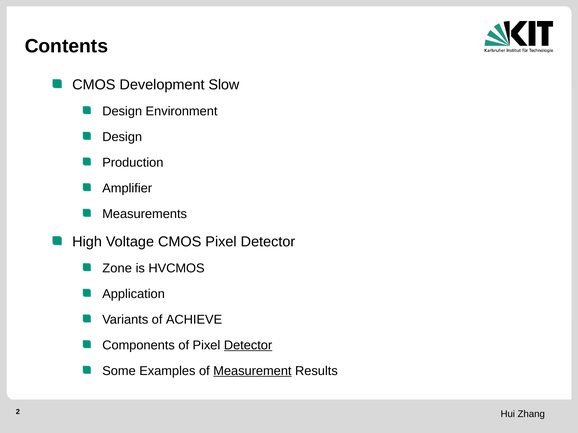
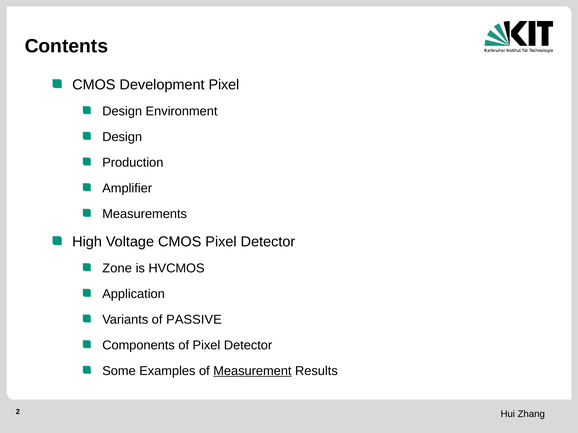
Development Slow: Slow -> Pixel (224, 85)
ACHIEVE: ACHIEVE -> PASSIVE (194, 320)
Detector underline: present -> none (248, 346)
